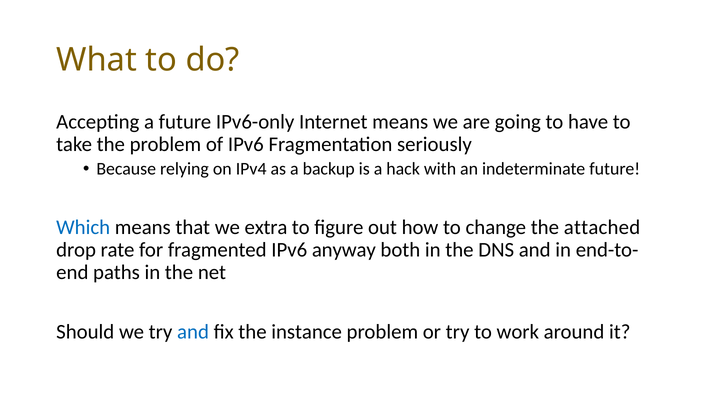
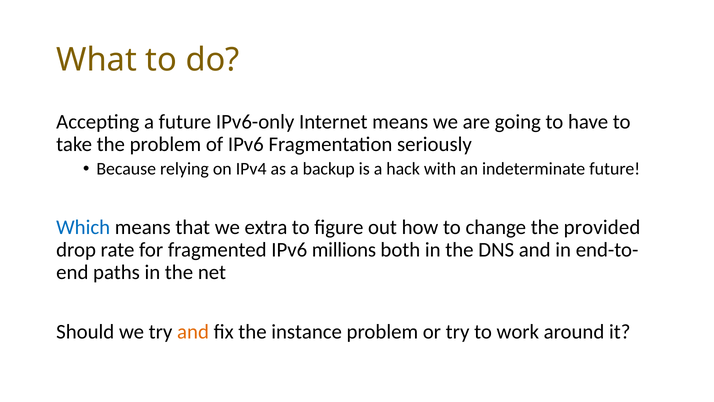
attached: attached -> provided (602, 227)
anyway: anyway -> millions (344, 249)
and colour: blue -> orange (193, 332)
